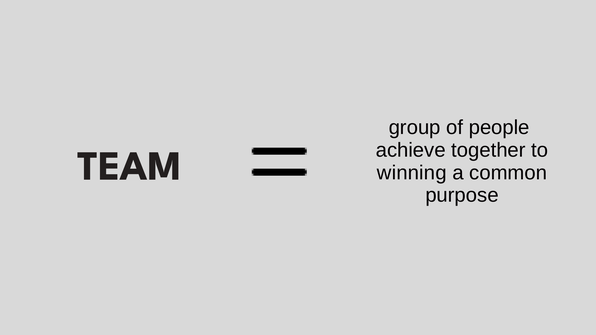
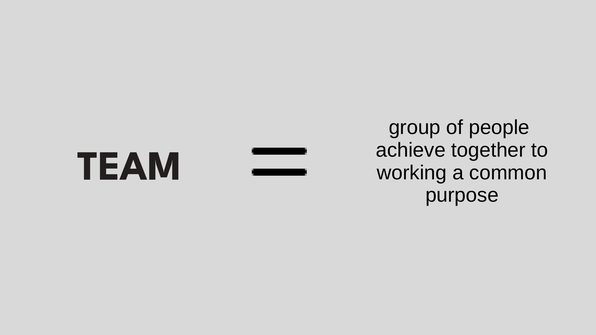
winning: winning -> working (412, 173)
